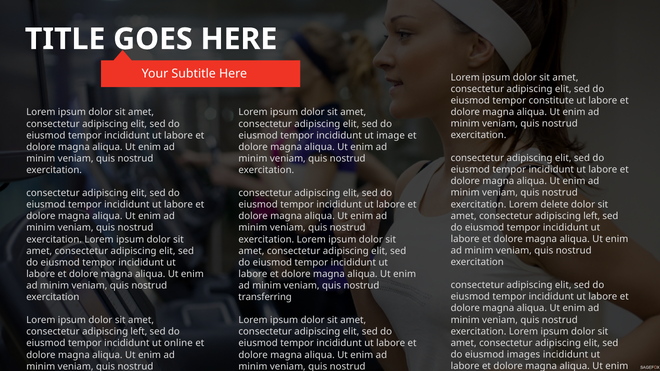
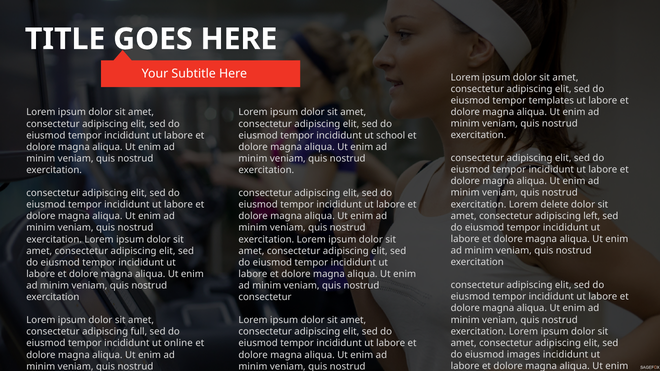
constitute: constitute -> templates (551, 100)
image: image -> school (391, 135)
transferring: transferring -> consectetur (265, 297)
left: left -> full (139, 332)
